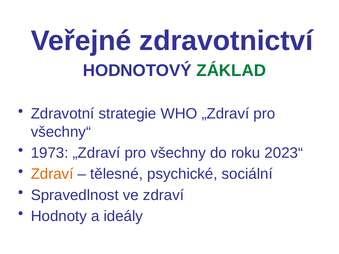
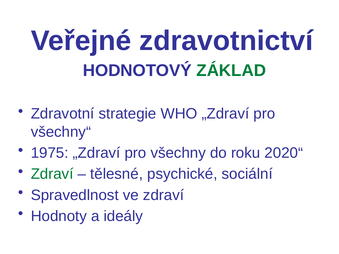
1973: 1973 -> 1975 (50, 153)
2023“: 2023“ -> 2020“ (284, 153)
Zdraví colour: orange -> green (52, 174)
